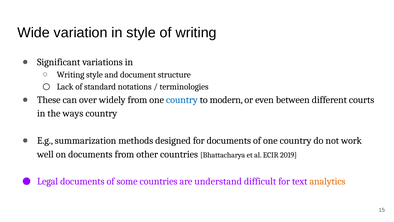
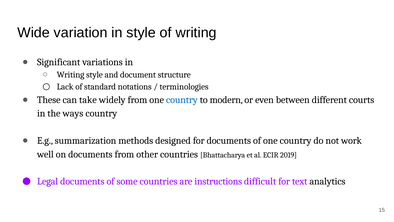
over: over -> take (88, 100)
understand: understand -> instructions (218, 181)
analytics colour: orange -> black (327, 181)
